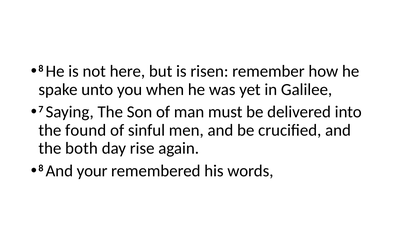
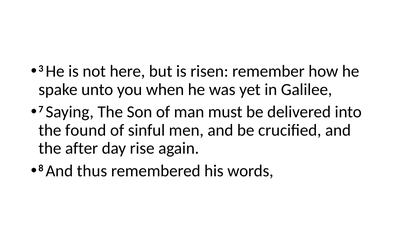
8: 8 -> 3 (41, 68)
both: both -> after (82, 148)
your: your -> thus (92, 171)
